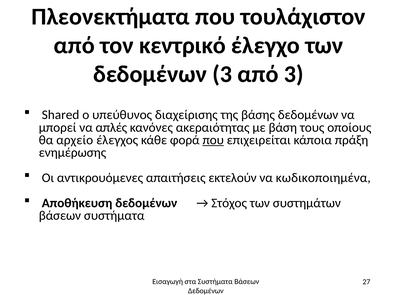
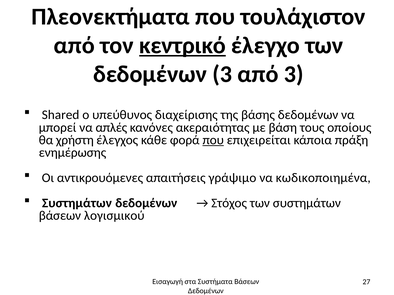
κεντρικό underline: none -> present (183, 45)
αρχείο: αρχείο -> χρήστη (75, 140)
εκτελούν: εκτελούν -> γράψιμο (232, 178)
Αποθήκευση: Αποθήκευση -> Συστημάτων (77, 203)
βάσεων συστήματα: συστήματα -> λογισμικού (114, 216)
